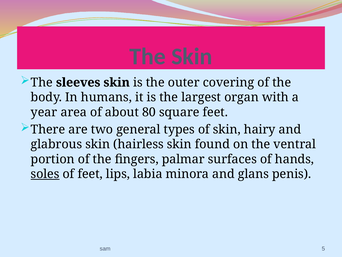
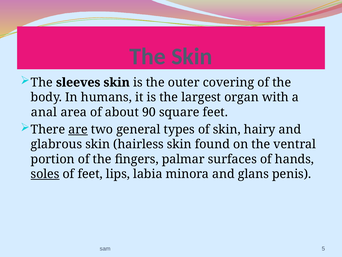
year: year -> anal (44, 112)
80: 80 -> 90 (149, 112)
are underline: none -> present (78, 129)
